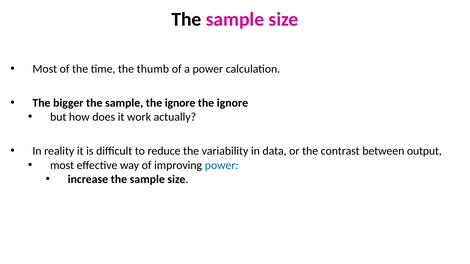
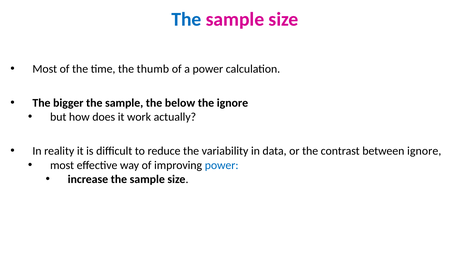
The colour: black -> blue (186, 19)
sample the ignore: ignore -> below (180, 103)
between output: output -> ignore (424, 151)
